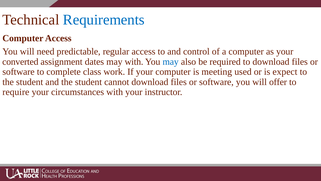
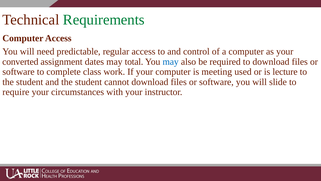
Requirements colour: blue -> green (104, 20)
may with: with -> total (134, 62)
expect: expect -> lecture (285, 72)
offer: offer -> slide (278, 82)
